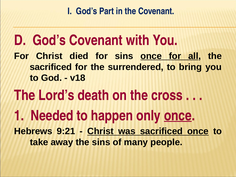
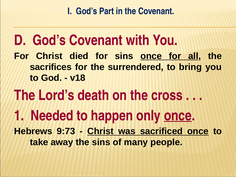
sacrificed: sacrificed -> sacrifices (51, 67)
9:21: 9:21 -> 9:73 (66, 131)
